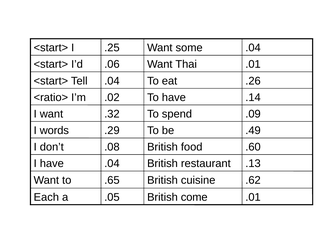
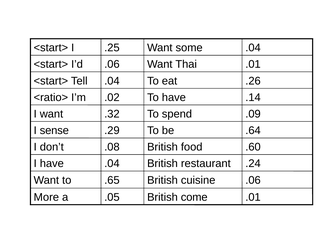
words: words -> sense (54, 130)
.49: .49 -> .64 (253, 130)
.13: .13 -> .24 (253, 164)
.62: .62 -> .06 (253, 180)
Each: Each -> More (46, 197)
